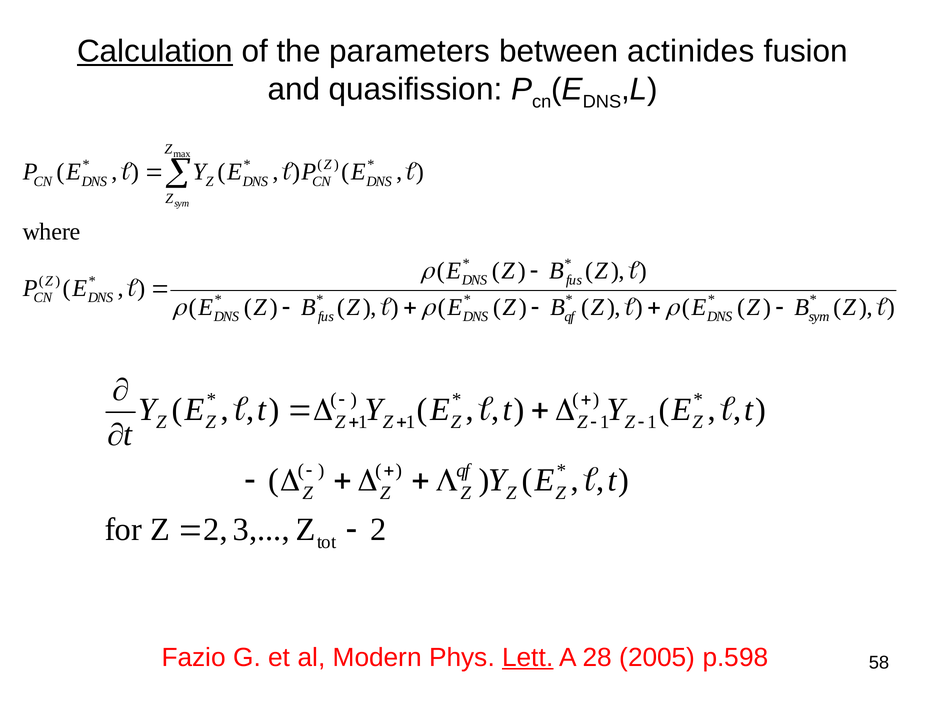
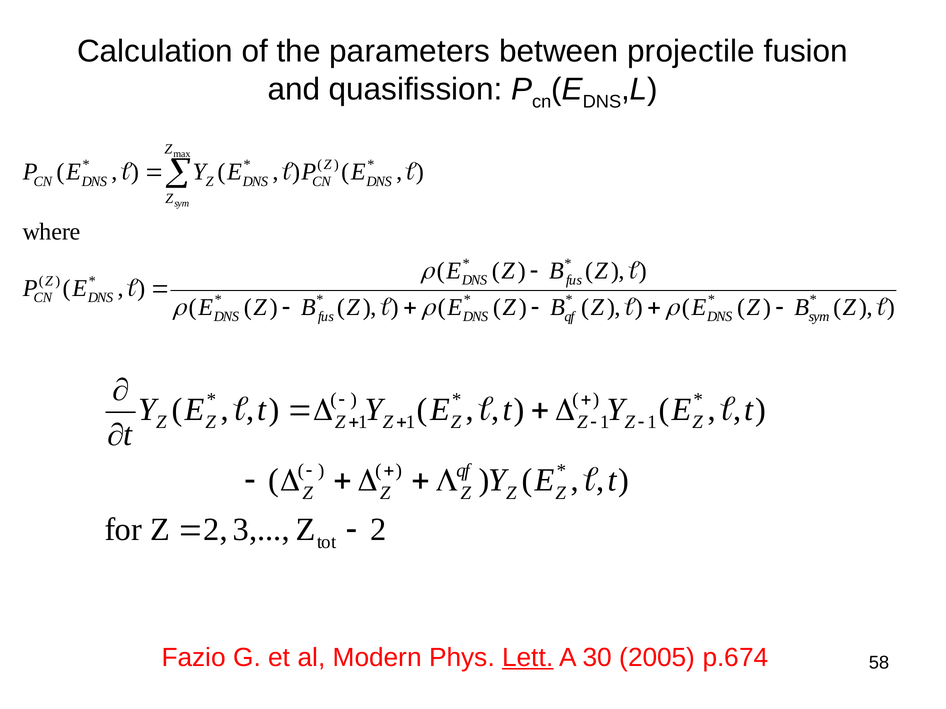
Calculation underline: present -> none (155, 51)
actinides: actinides -> projectile (691, 51)
28: 28 -> 30 (597, 658)
p.598: p.598 -> p.674 (735, 658)
